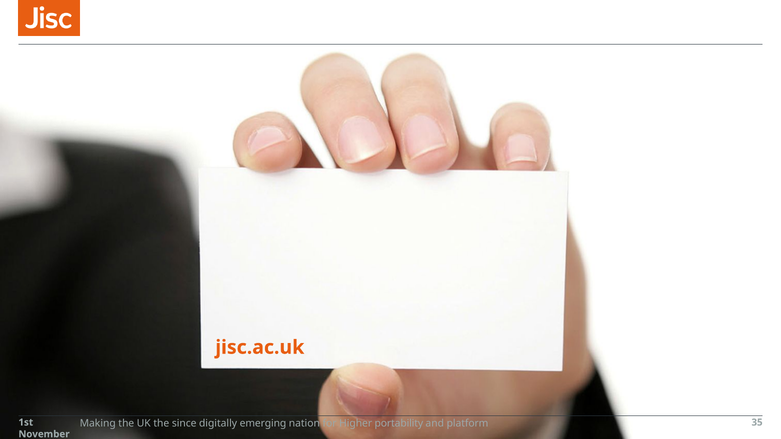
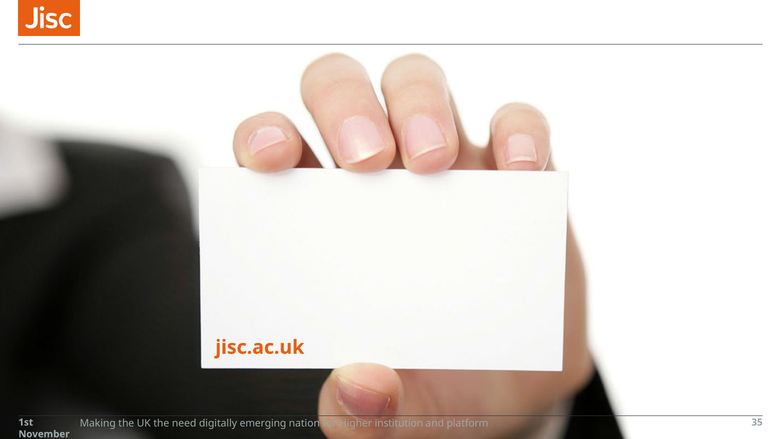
since: since -> need (184, 424)
portability: portability -> institution (399, 424)
